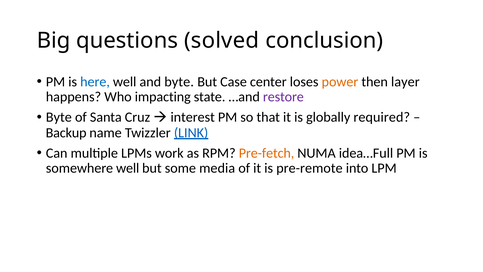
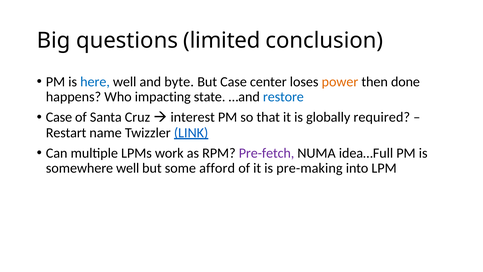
solved: solved -> limited (222, 41)
layer: layer -> done (405, 82)
restore colour: purple -> blue (283, 97)
Byte: Byte -> Case (59, 117)
Backup: Backup -> Restart (66, 133)
Pre-fetch colour: orange -> purple (267, 153)
media: media -> afford (217, 168)
pre-remote: pre-remote -> pre-making (309, 168)
